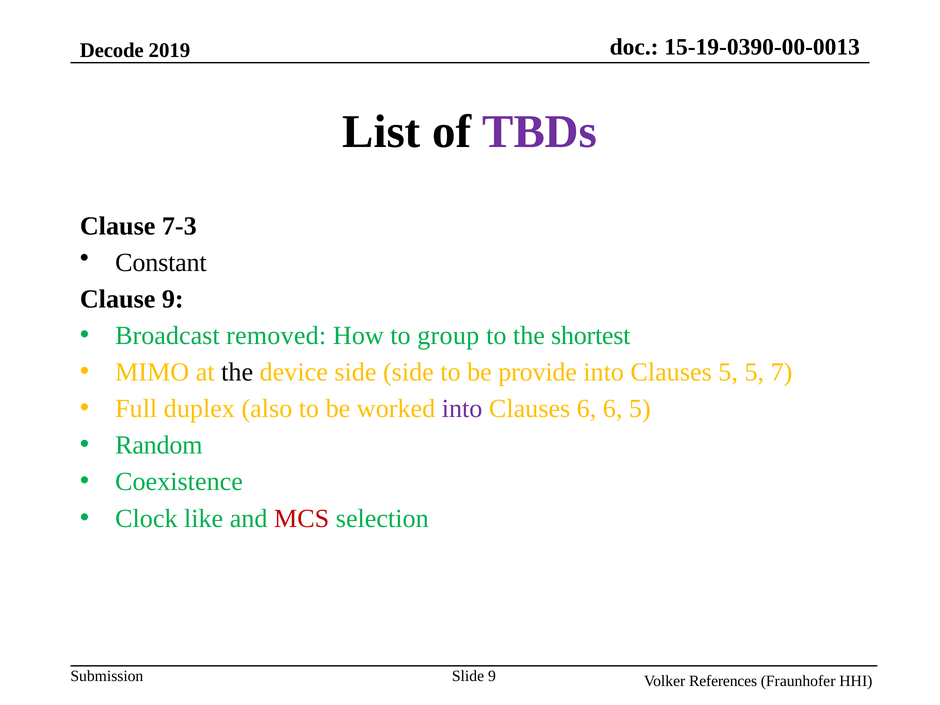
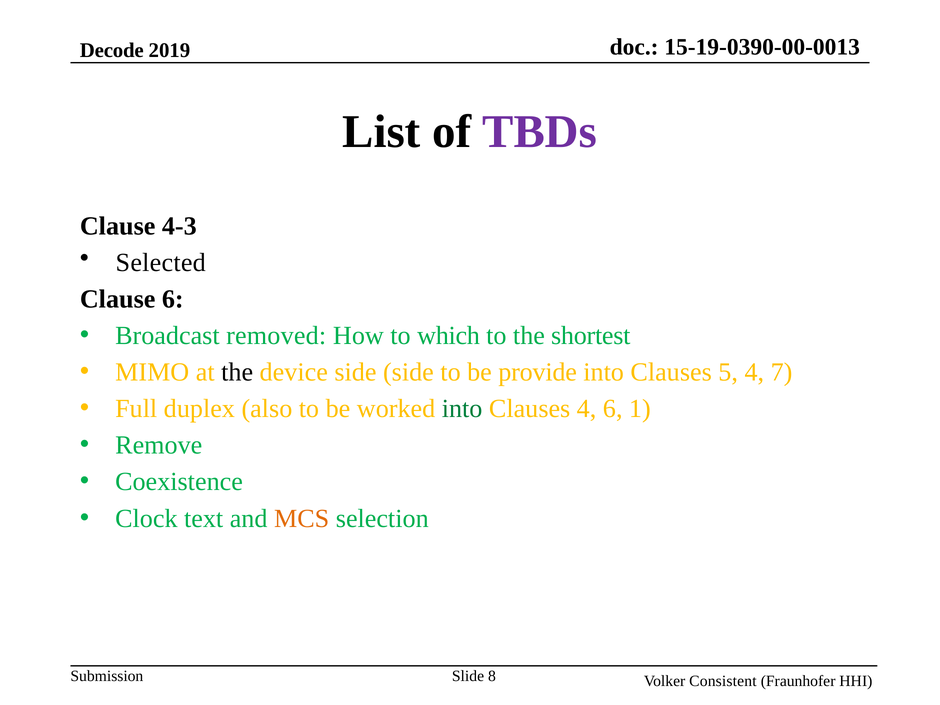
7-3: 7-3 -> 4-3 (179, 226)
Constant: Constant -> Selected (161, 262)
Clause 9: 9 -> 6 (173, 299)
group: group -> which (449, 336)
5 5: 5 -> 4 (754, 372)
into colour: purple -> green (462, 409)
Clauses 6: 6 -> 4 (587, 409)
6 5: 5 -> 1 (640, 409)
Random: Random -> Remove (159, 445)
like: like -> text (204, 518)
MCS colour: red -> orange (302, 518)
Slide 9: 9 -> 8 (492, 676)
References: References -> Consistent (723, 681)
